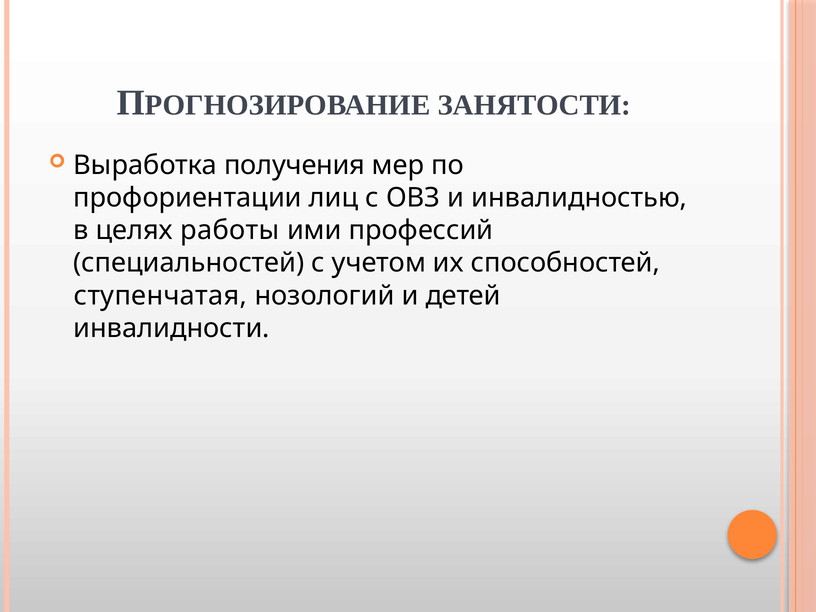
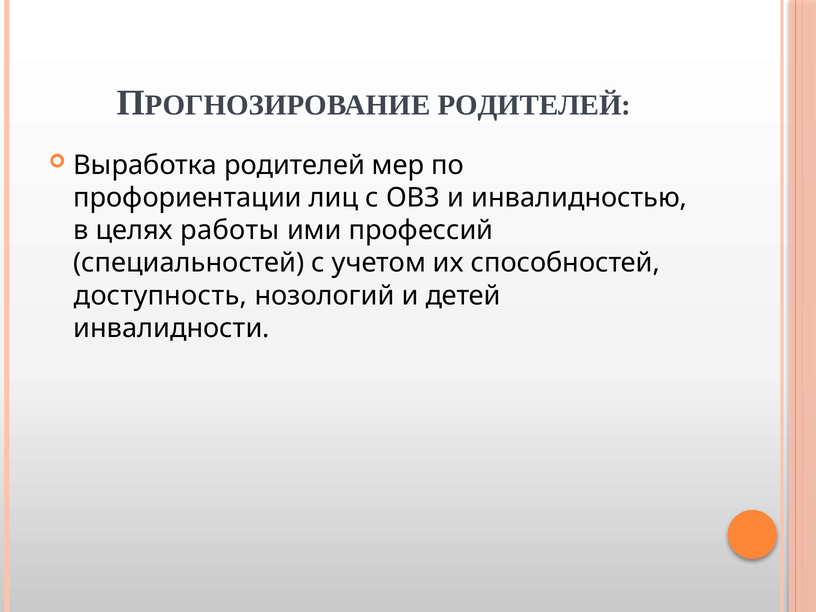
ЗАНЯТОСТИ: ЗАНЯТОСТИ -> РОДИТЕЛЕЙ (534, 105)
Выработка получения: получения -> родителей (295, 165)
ступенчатая: ступенчатая -> доступность (160, 296)
